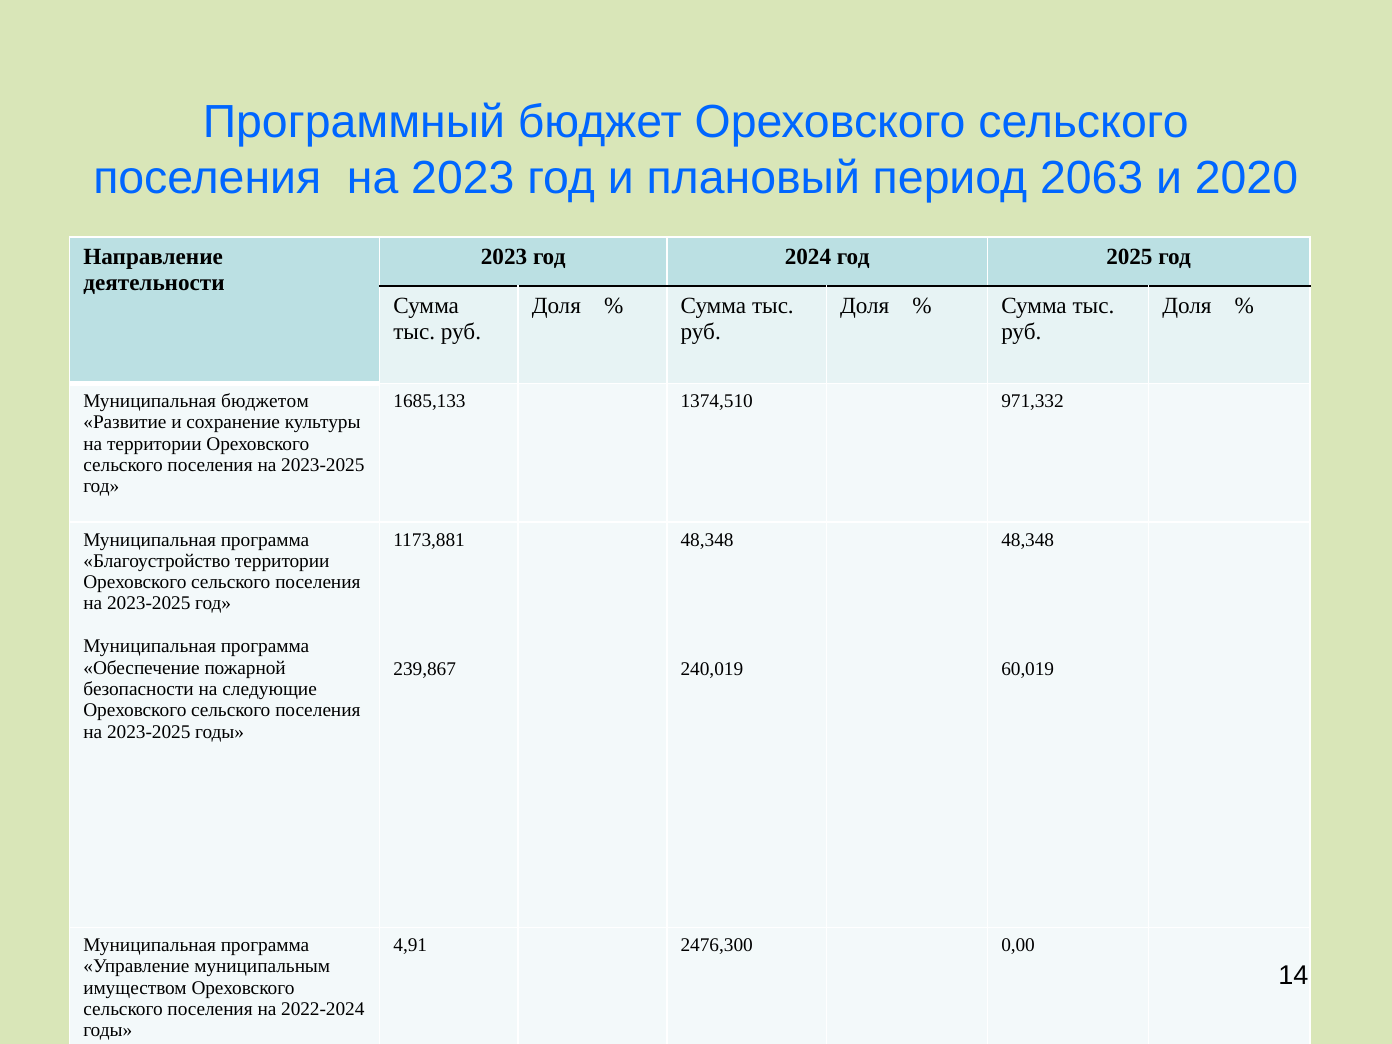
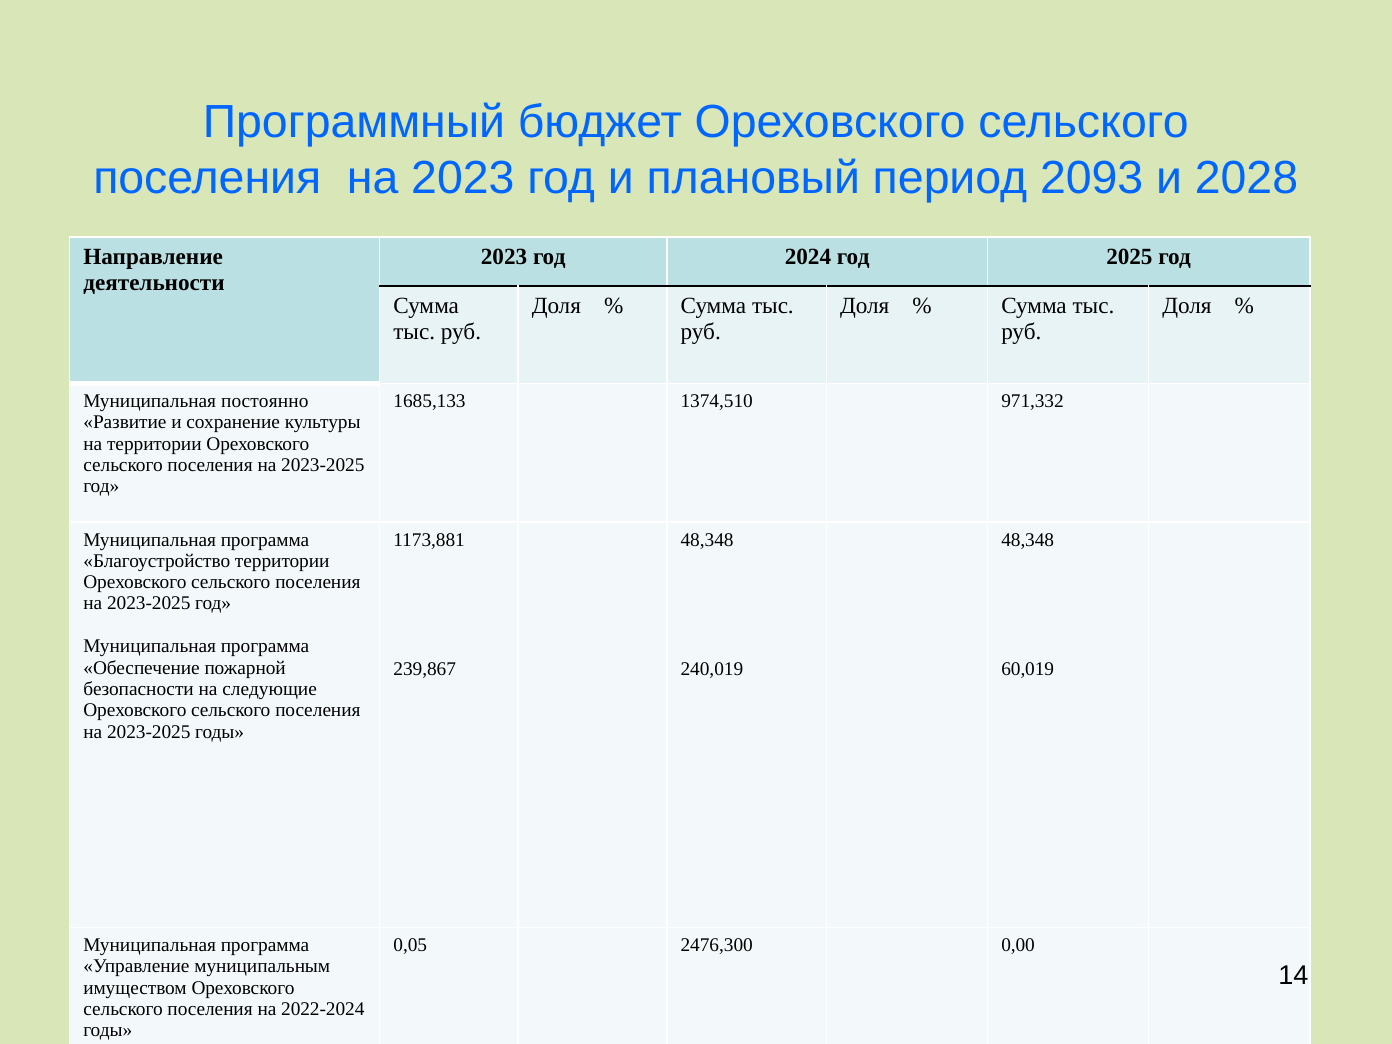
2063: 2063 -> 2093 (1092, 178)
2020: 2020 -> 2028 (1246, 178)
бюджетом: бюджетом -> постоянно (265, 401)
4,91: 4,91 -> 0,05 (410, 945)
